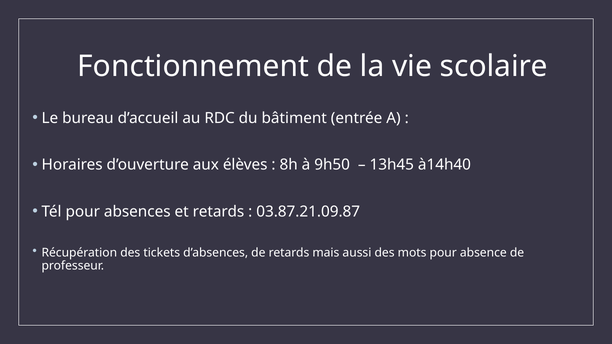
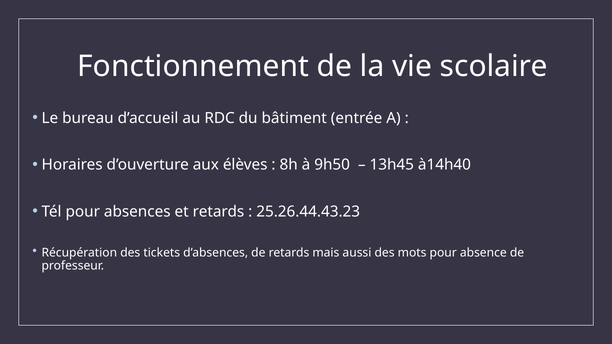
03.87.21.09.87: 03.87.21.09.87 -> 25.26.44.43.23 (308, 212)
